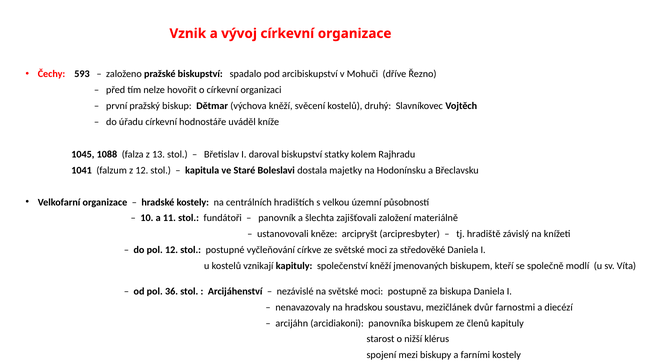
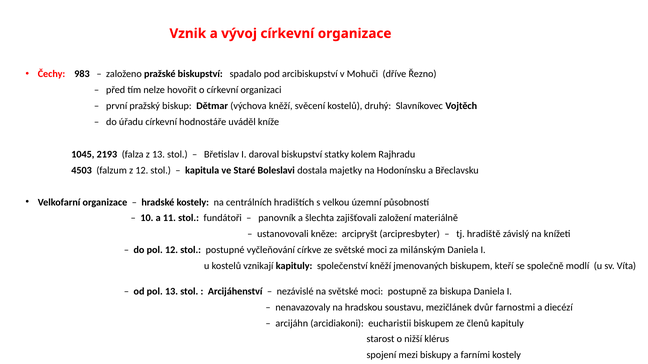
593: 593 -> 983 (82, 74)
1088: 1088 -> 2193 (107, 155)
1041: 1041 -> 4503 (82, 171)
středověké: středověké -> milánským (423, 250)
pol 36: 36 -> 13 (172, 292)
panovníka: panovníka -> eucharistii (390, 324)
